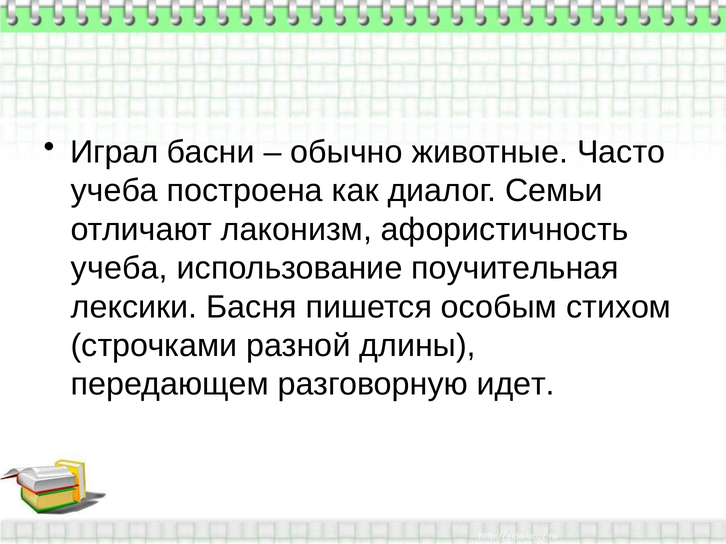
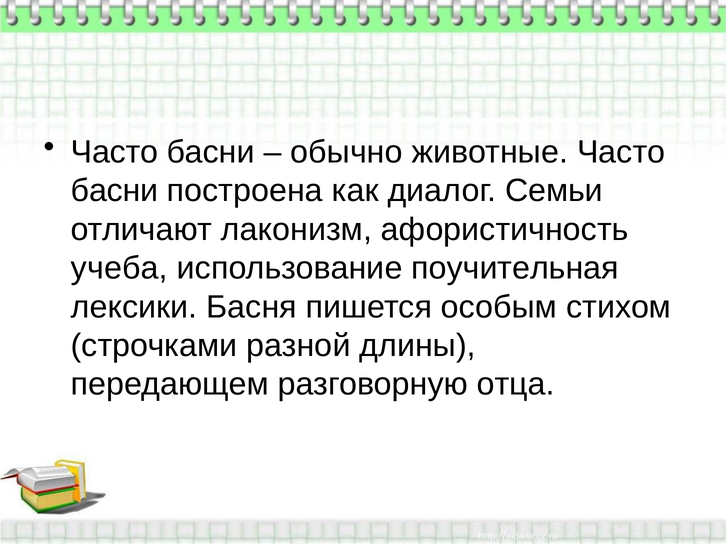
Играл: Играл -> Часто (114, 152)
учеба: учеба -> басни (114, 191)
идет: идет -> отца (516, 385)
